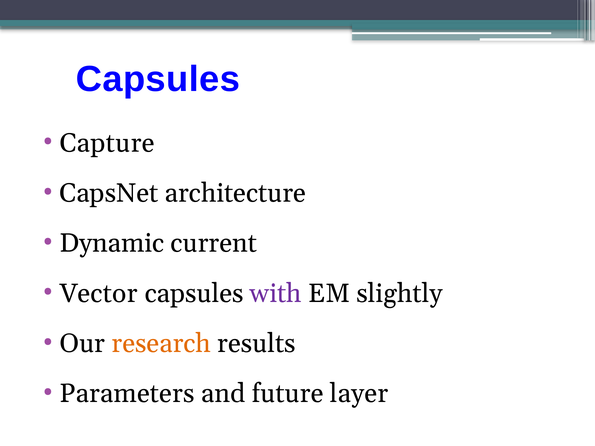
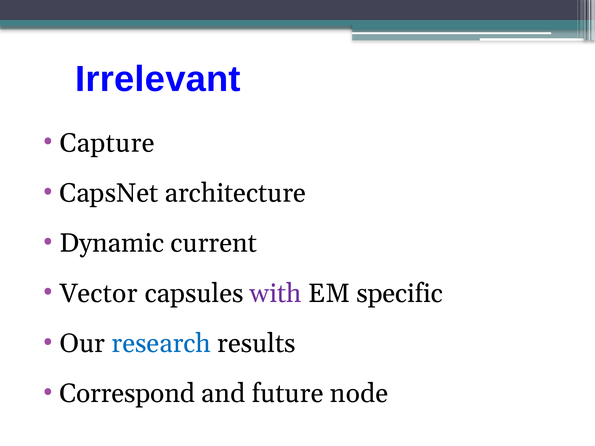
Capsules: Capsules -> Irrelevant (158, 79)
slightly: slightly -> specific (400, 294)
research colour: orange -> blue (161, 344)
Parameters: Parameters -> Correspond (127, 394)
layer: layer -> node (359, 394)
